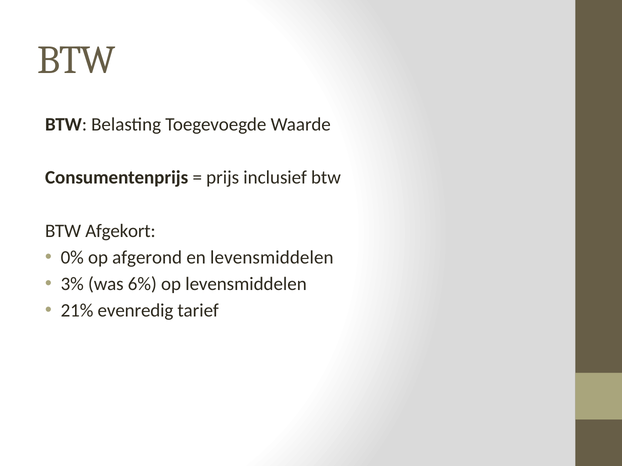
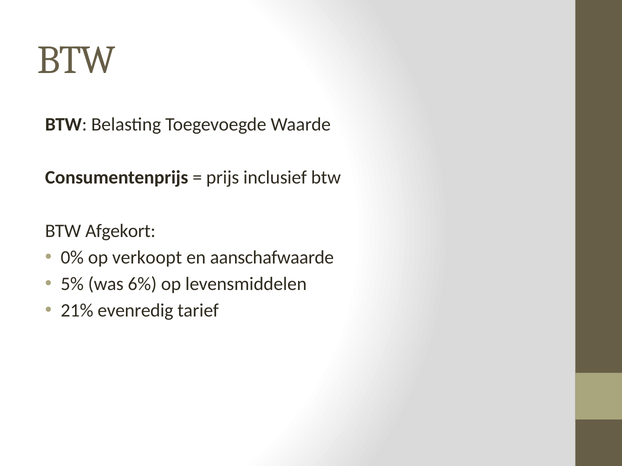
afgerond: afgerond -> verkoopt (147, 258)
en levensmiddelen: levensmiddelen -> aanschafwaarde (272, 258)
3%: 3% -> 5% (72, 284)
